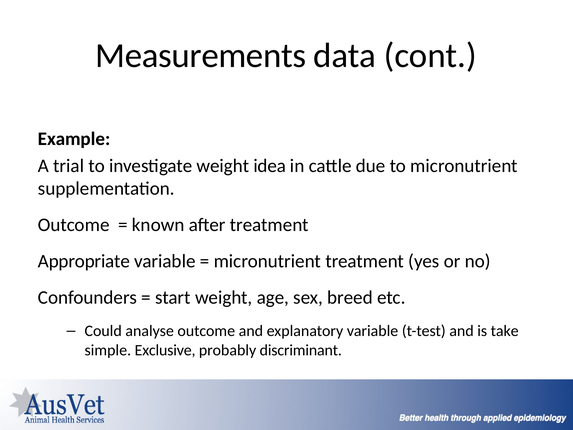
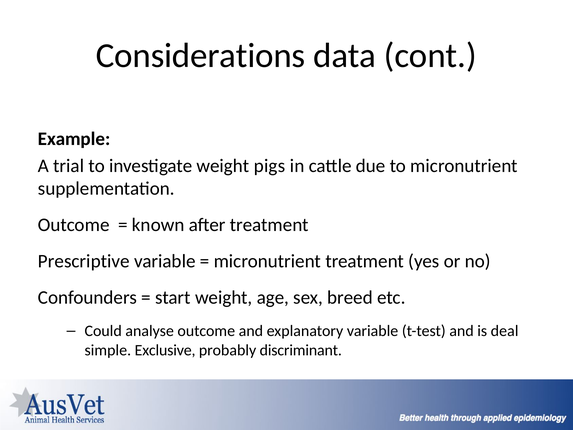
Measurements: Measurements -> Considerations (201, 55)
idea: idea -> pigs (270, 166)
Appropriate: Appropriate -> Prescriptive (84, 261)
take: take -> deal (505, 331)
